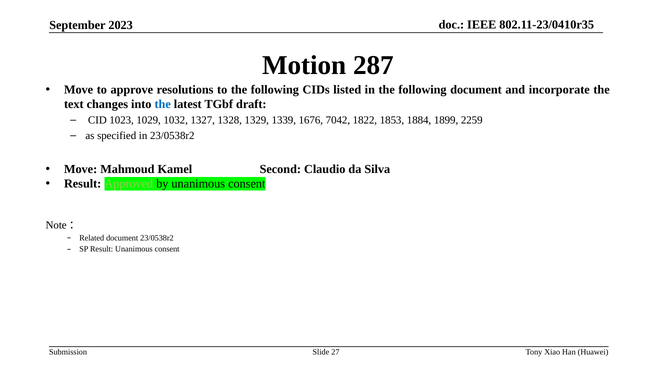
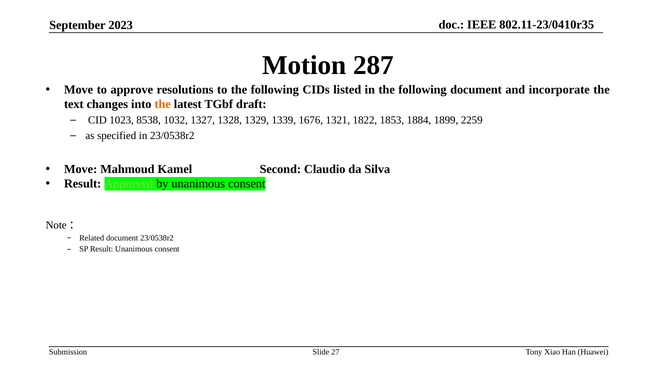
the colour: blue -> orange (163, 104)
1029: 1029 -> 8538 (149, 120)
7042: 7042 -> 1321 (338, 120)
